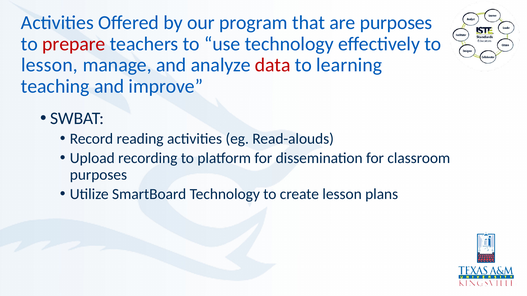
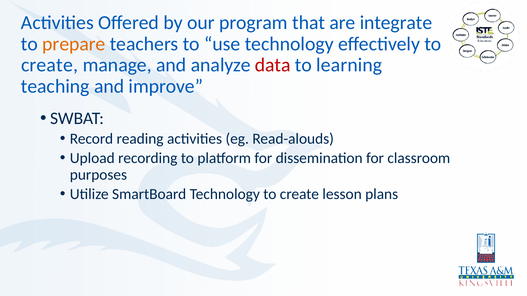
are purposes: purposes -> integrate (396, 23)
prepare colour: red -> orange (74, 44)
lesson: lesson -> create (50, 65)
